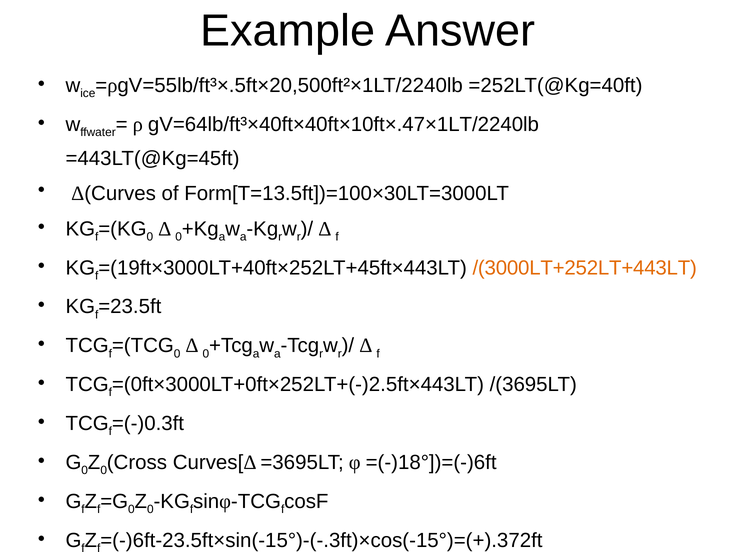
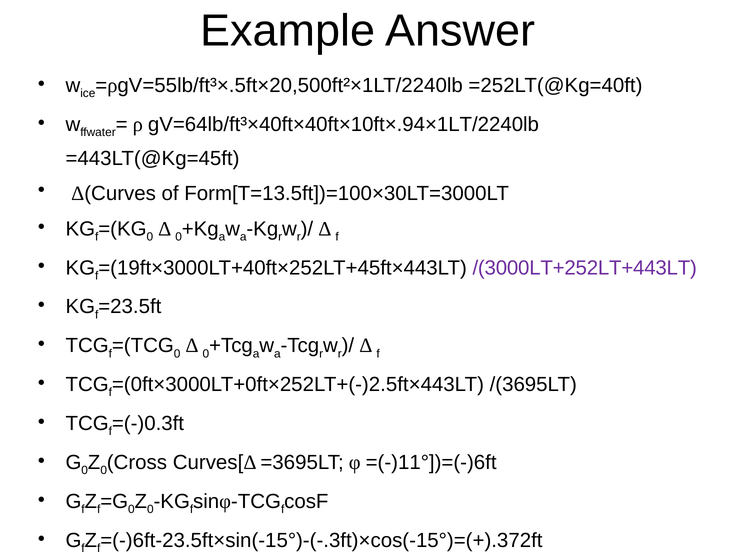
gV=64lb/ft³×40ft×40ft×10ft×.47×1LT/2240lb: gV=64lb/ft³×40ft×40ft×10ft×.47×1LT/2240lb -> gV=64lb/ft³×40ft×40ft×10ft×.94×1LT/2240lb (343, 125)
/(3000LT+252LT+443LT colour: orange -> purple (585, 268)
=(-)18°])=(-)6ft: =(-)18°])=(-)6ft -> =(-)11°])=(-)6ft (431, 463)
